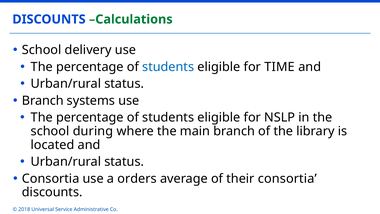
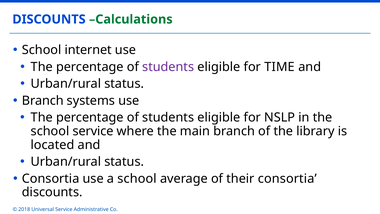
delivery: delivery -> internet (88, 50)
students colour: blue -> purple (168, 67)
school during: during -> service (93, 131)
a orders: orders -> school (137, 178)
